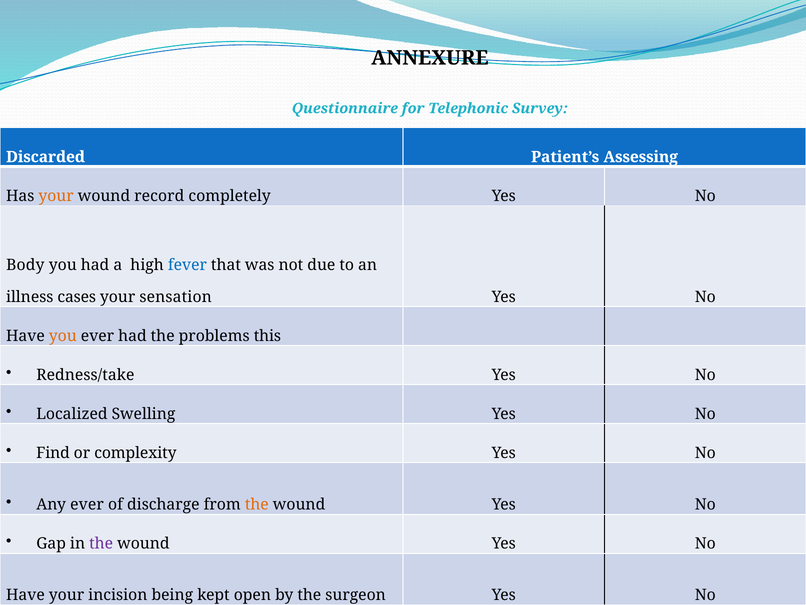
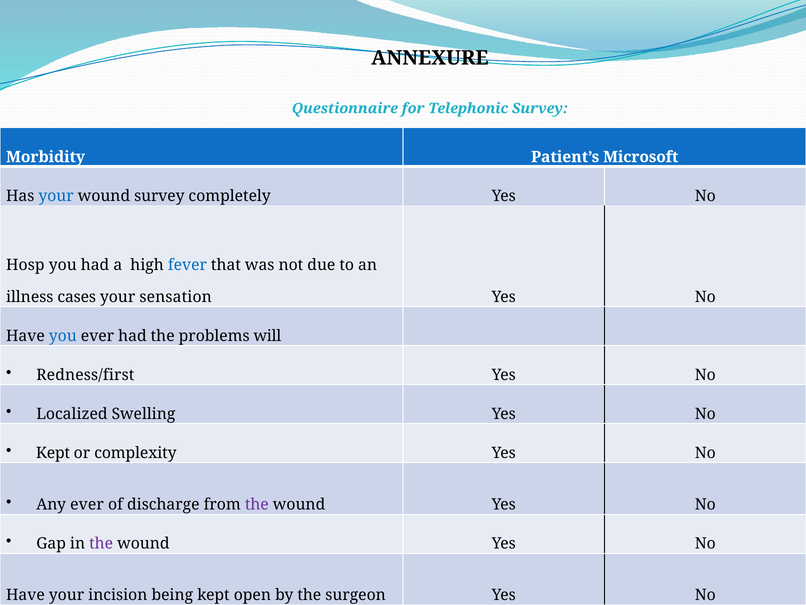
Discarded: Discarded -> Morbidity (45, 157)
Assessing: Assessing -> Microsoft (641, 157)
your colour: orange -> blue (56, 196)
wound record: record -> survey (159, 196)
Body: Body -> Hosp (25, 265)
you colour: orange -> blue (63, 336)
this: this -> will (267, 336)
Redness/take: Redness/take -> Redness/first (85, 375)
Find: Find -> Kept (53, 453)
the colour: orange -> purple (257, 504)
